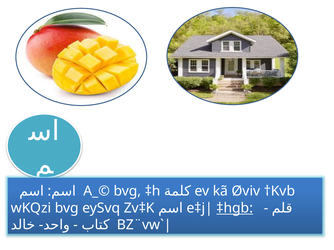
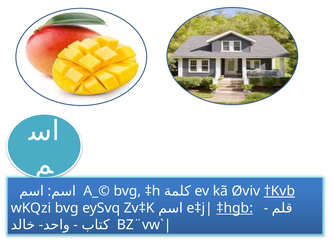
†Kvb underline: none -> present (279, 191)
